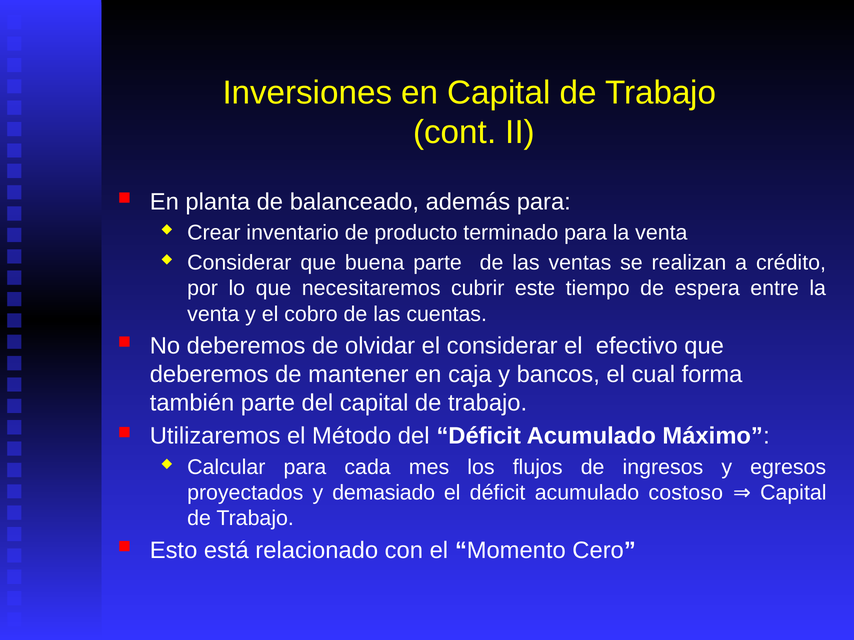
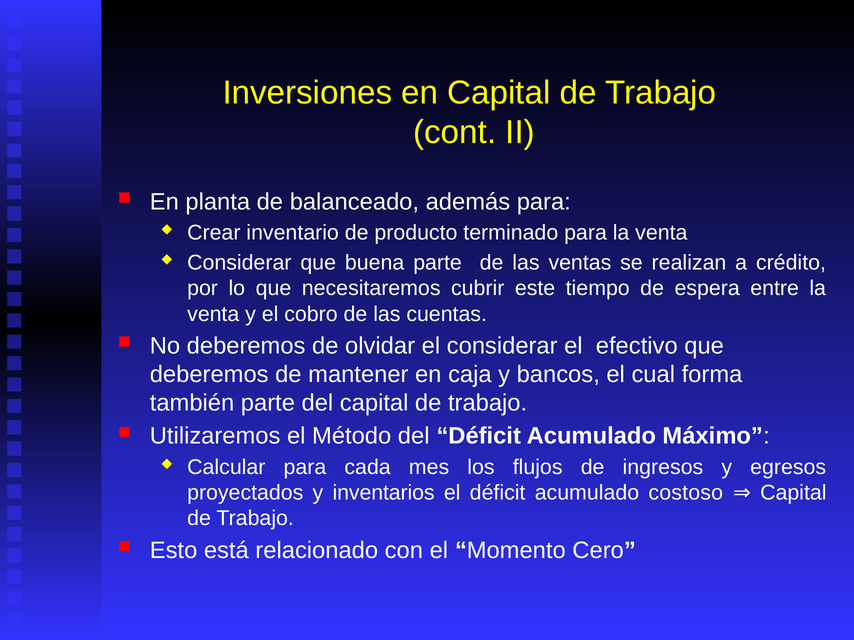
demasiado: demasiado -> inventarios (384, 493)
